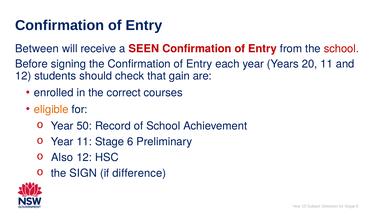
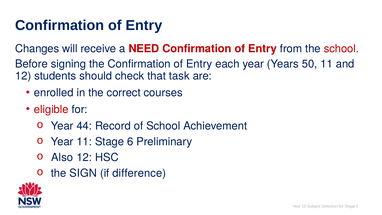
Between: Between -> Changes (37, 49)
SEEN: SEEN -> NEED (144, 49)
20: 20 -> 50 (310, 64)
gain: gain -> task (179, 76)
eligible colour: orange -> red (51, 109)
50: 50 -> 44 (84, 126)
